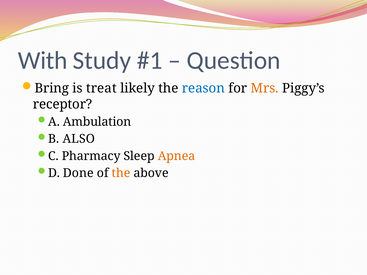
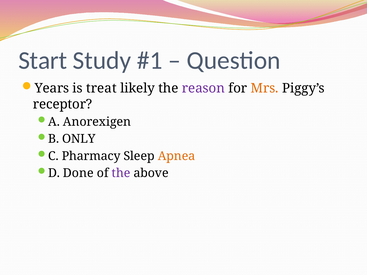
With: With -> Start (43, 61)
Bring: Bring -> Years (52, 88)
reason colour: blue -> purple (203, 88)
Ambulation: Ambulation -> Anorexigen (97, 122)
ALSO: ALSO -> ONLY (79, 139)
the colour: orange -> purple (121, 173)
